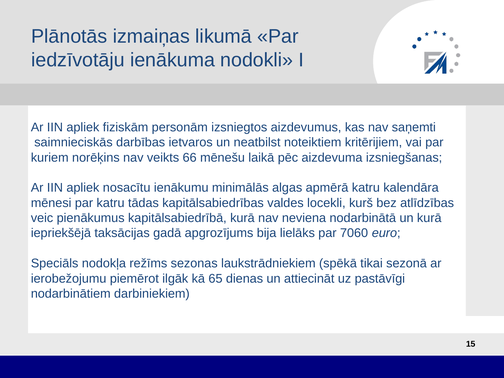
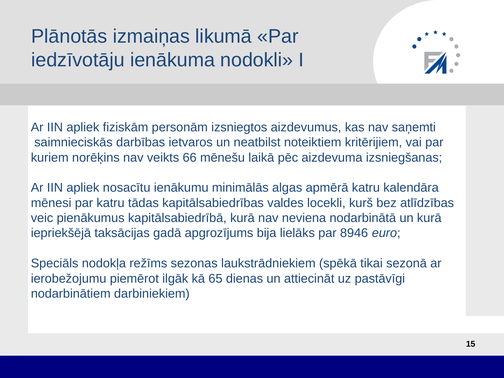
7060: 7060 -> 8946 (354, 233)
